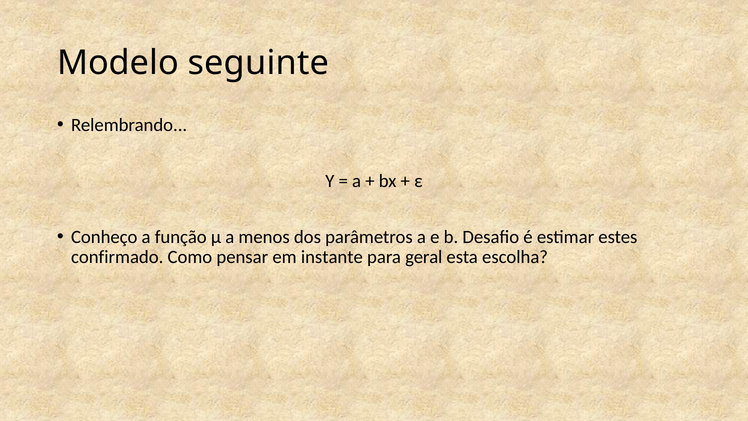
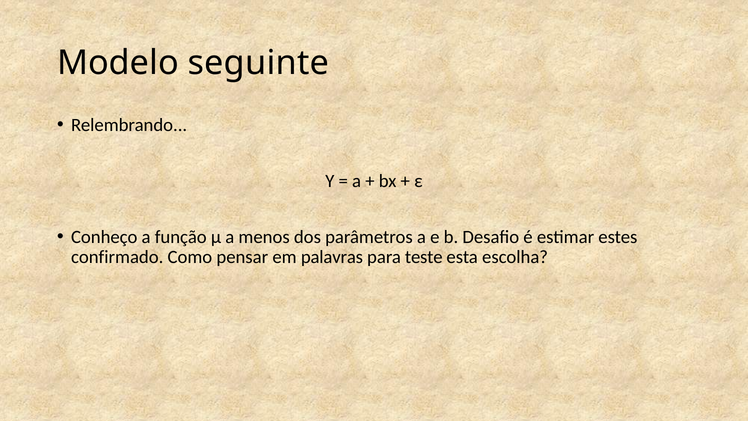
instante: instante -> palavras (332, 257)
geral: geral -> teste (424, 257)
